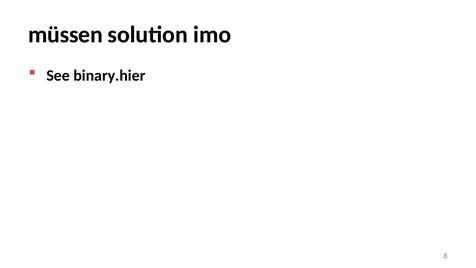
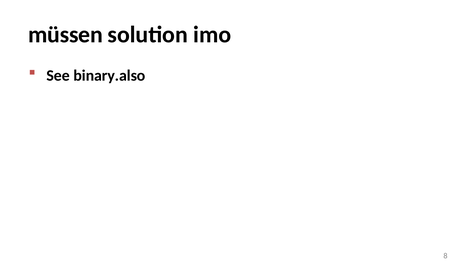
binary.hier: binary.hier -> binary.also (109, 75)
